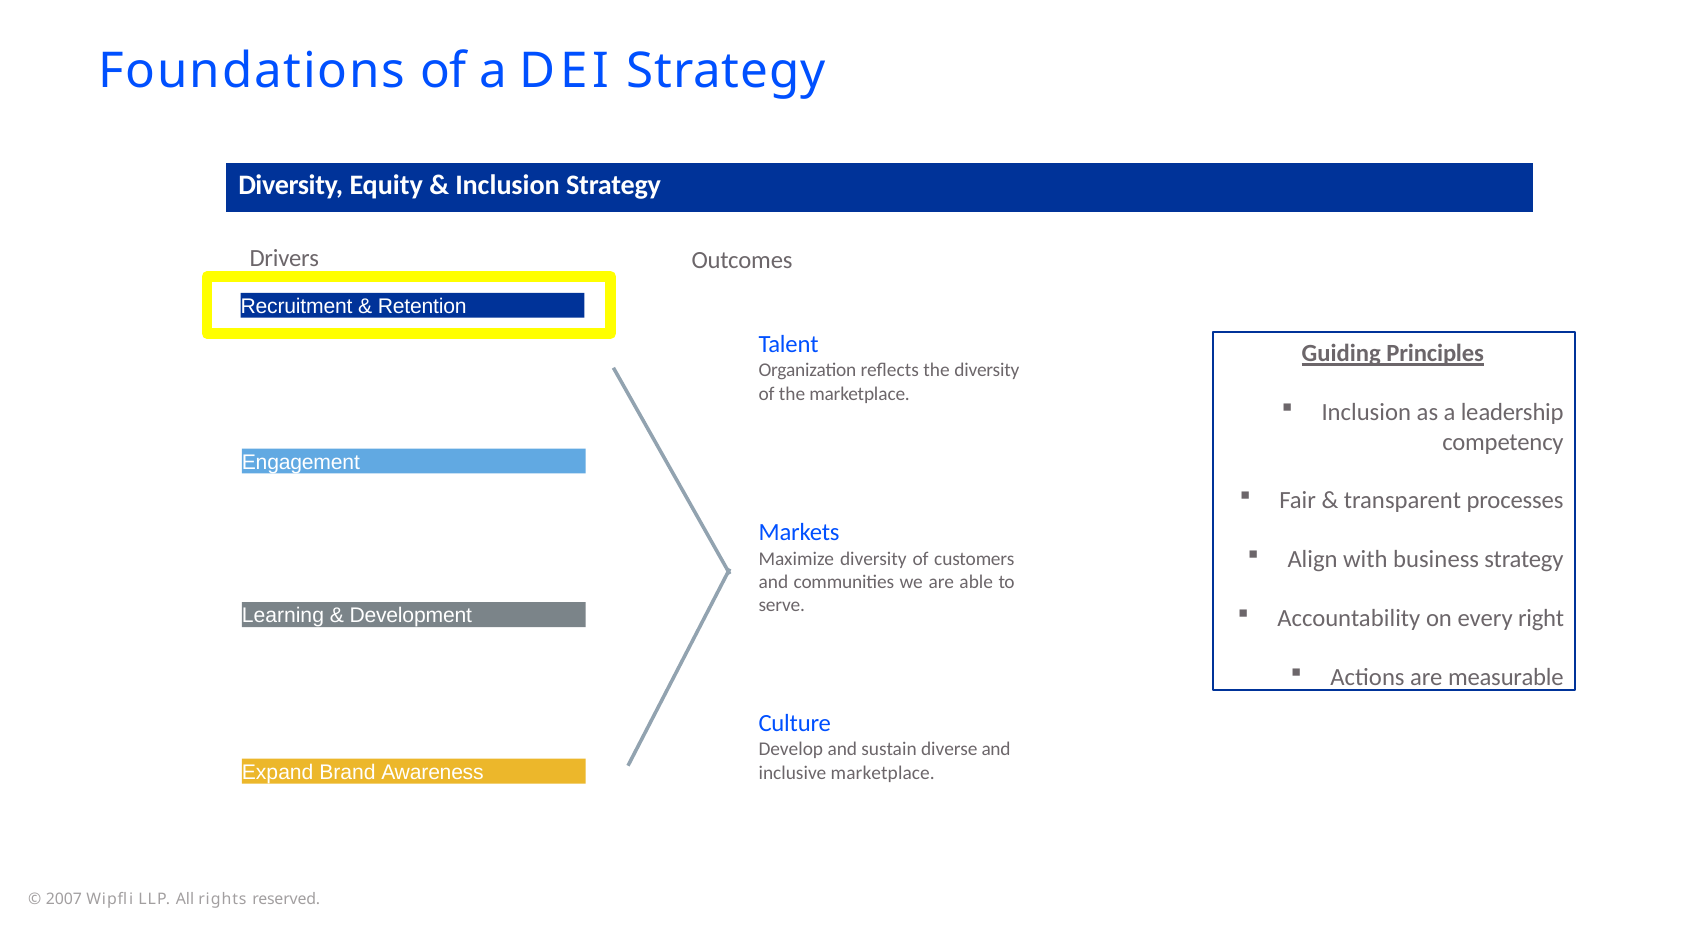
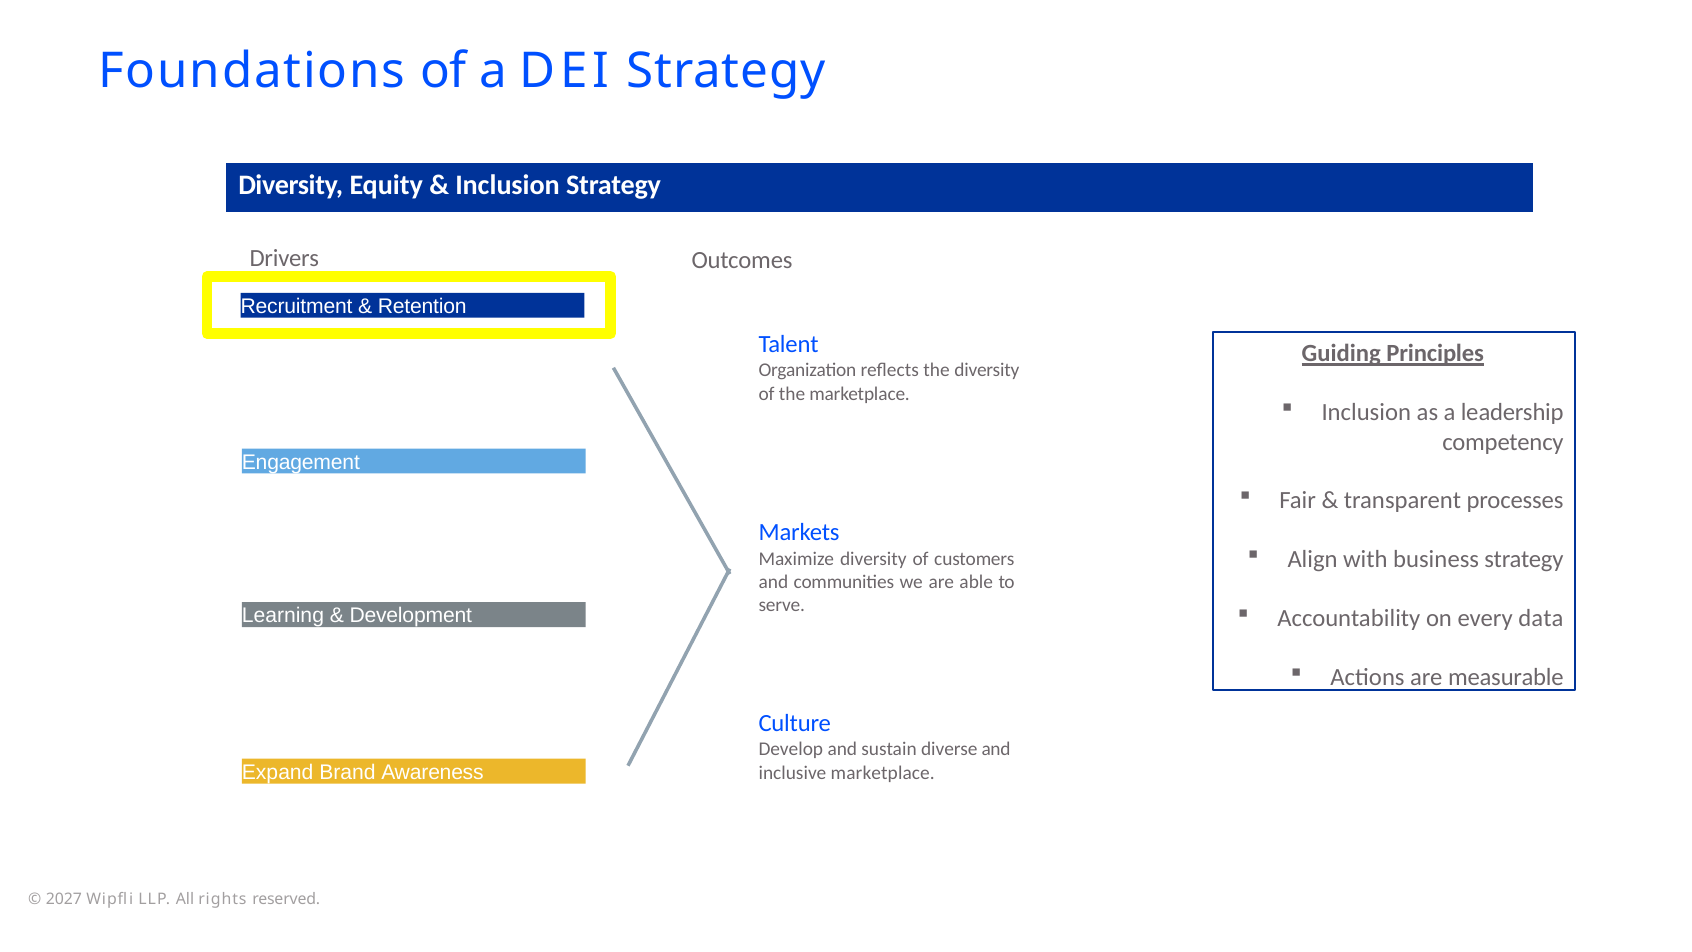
right: right -> data (1541, 618)
2007: 2007 -> 2027 (64, 899)
